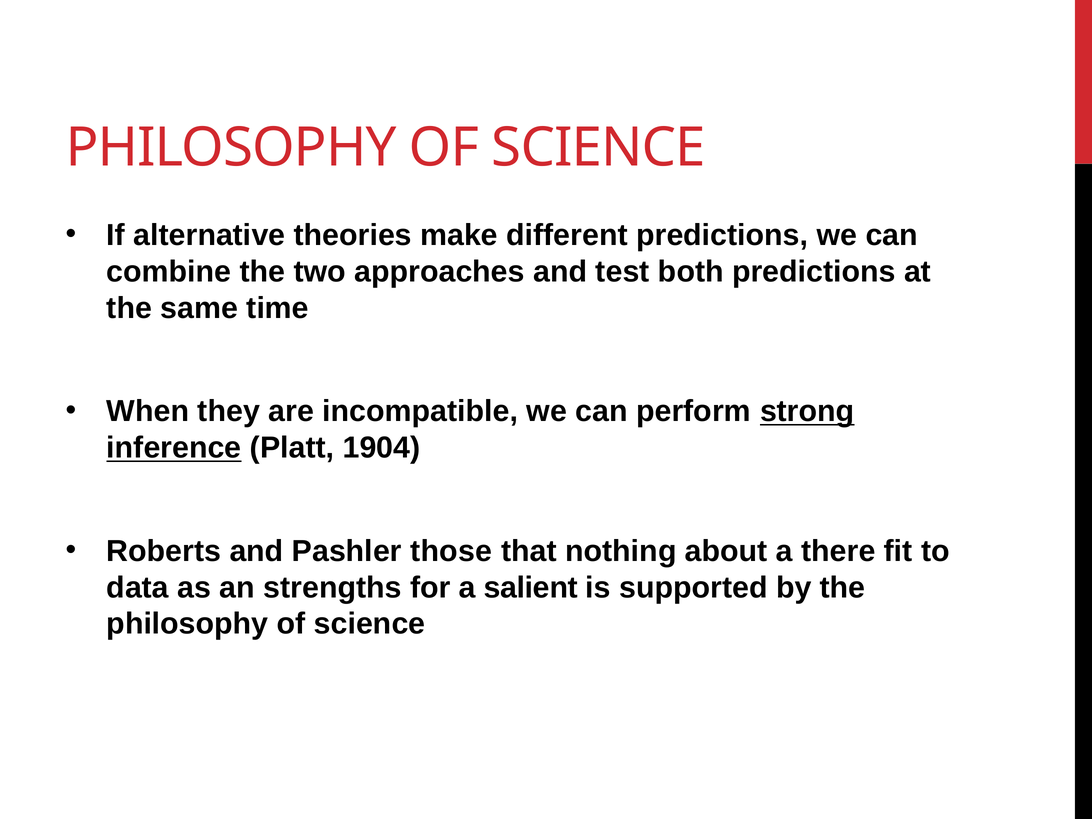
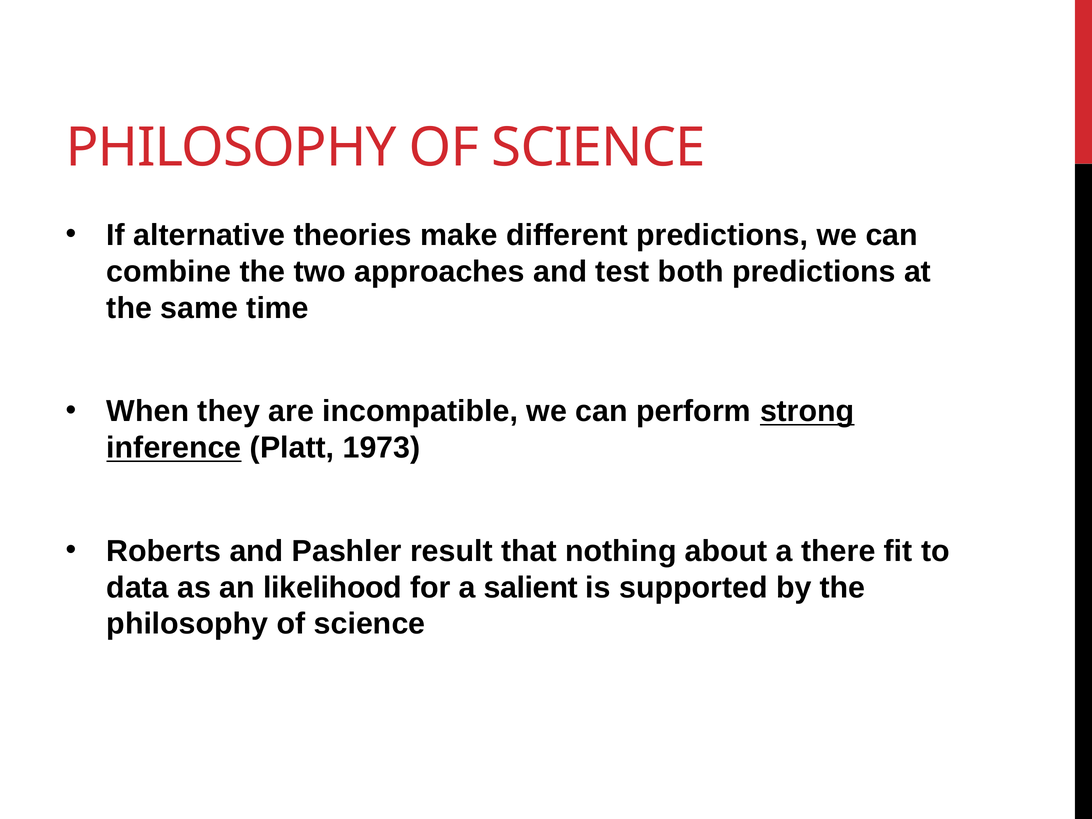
1904: 1904 -> 1973 (381, 448)
those: those -> result (451, 551)
strengths: strengths -> likelihood (333, 587)
